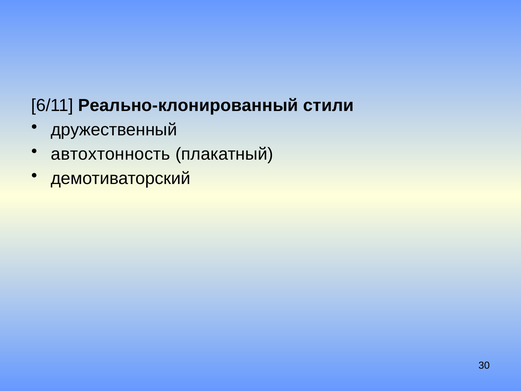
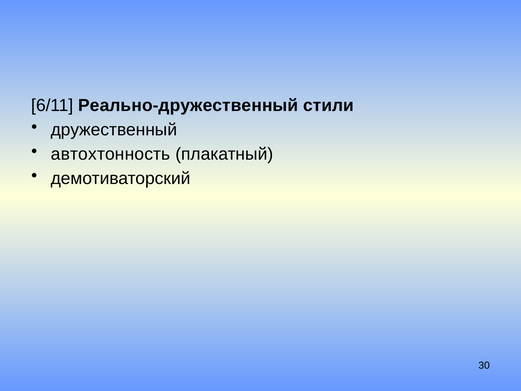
Реально-клонированный: Реально-клонированный -> Реально-дружественный (188, 105)
